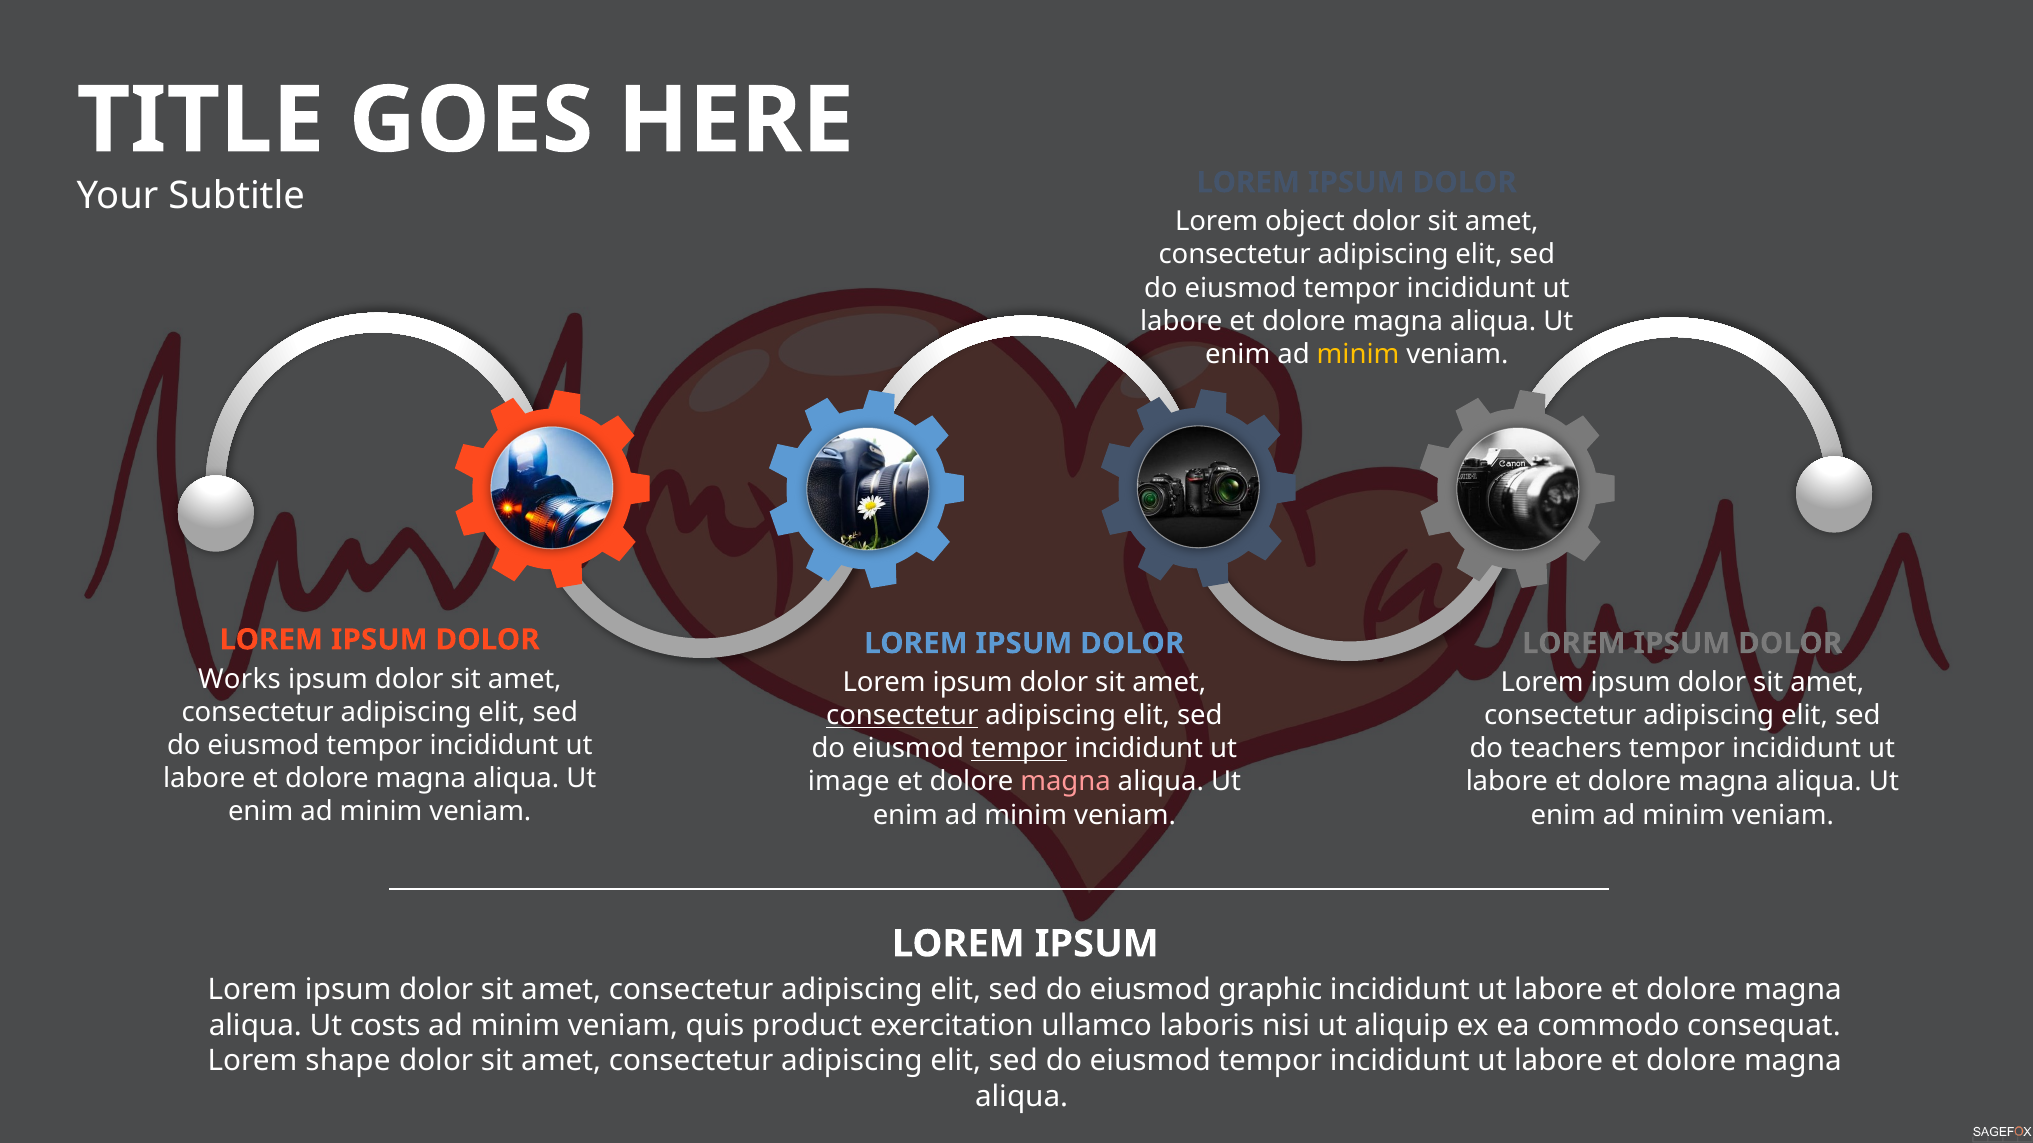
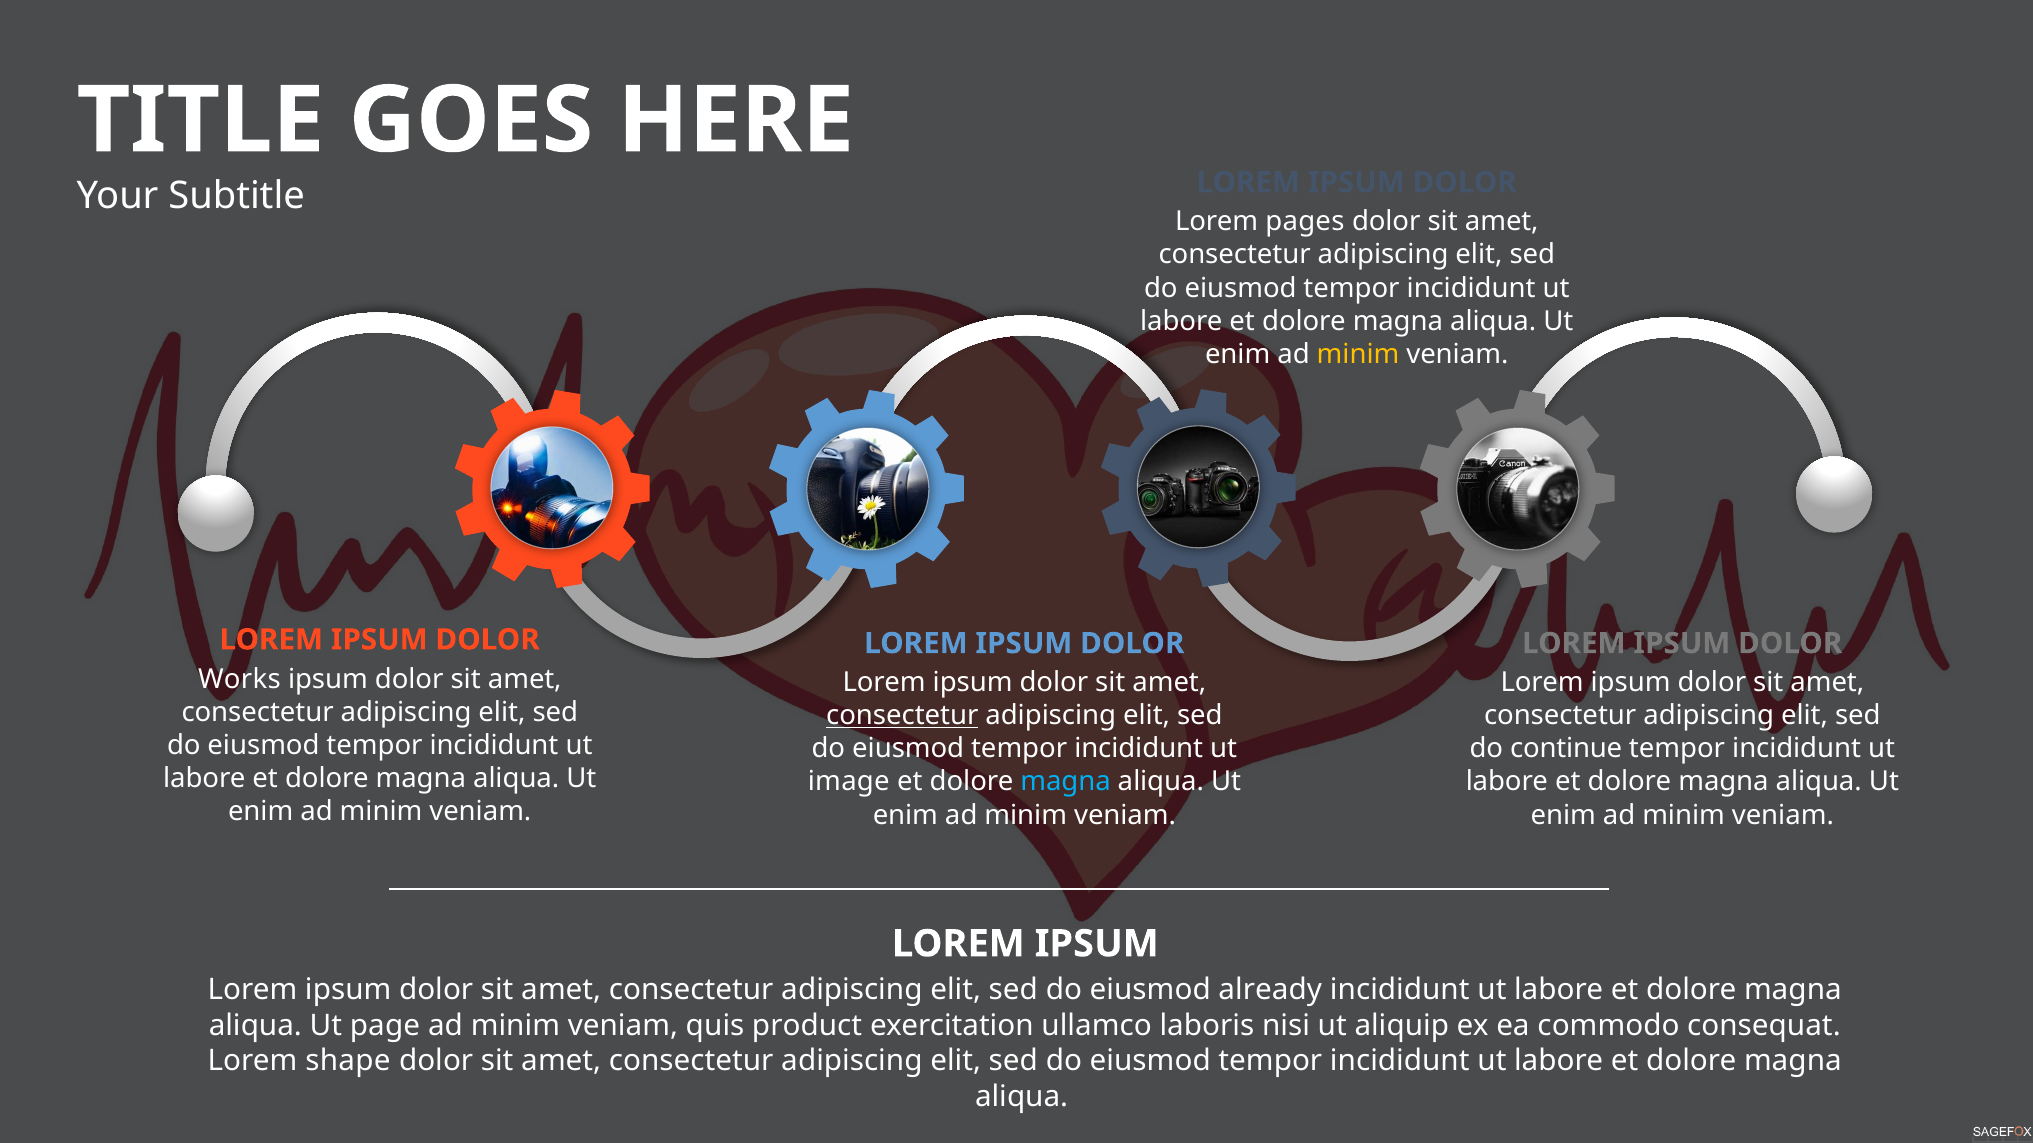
object: object -> pages (1305, 222)
tempor underline: present -> none (1019, 749)
teachers: teachers -> continue (1566, 749)
magna colour: pink -> light blue (1066, 782)
graphic: graphic -> already (1270, 990)
costs: costs -> page (385, 1026)
